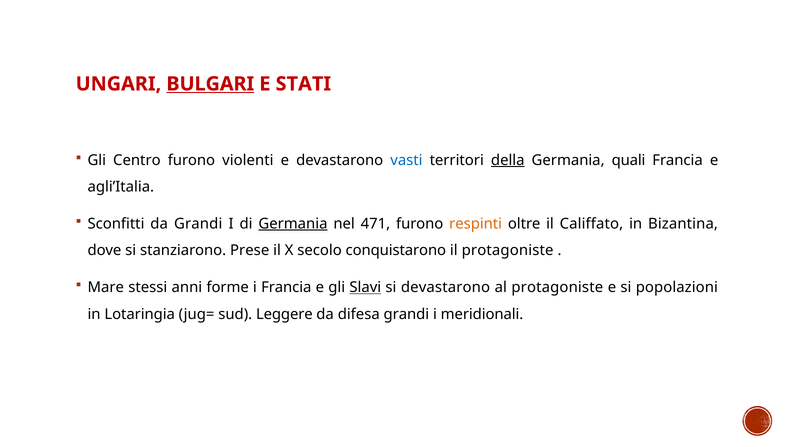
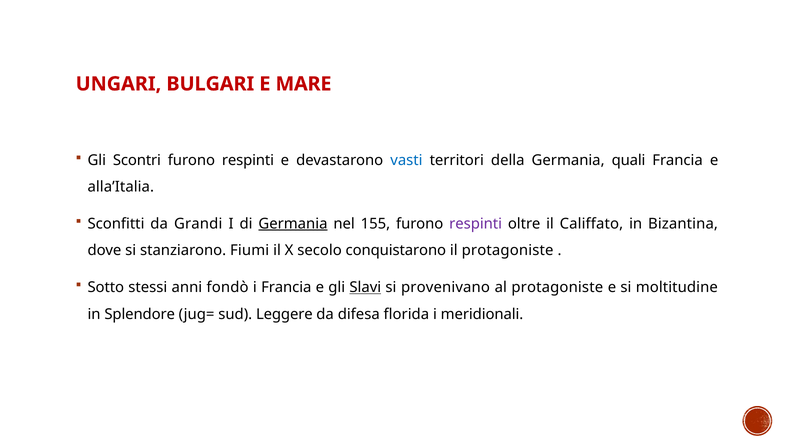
BULGARI underline: present -> none (210, 84)
STATI: STATI -> MARE (303, 84)
Centro: Centro -> Scontri (137, 160)
violenti: violenti -> respinti (248, 160)
della underline: present -> none (508, 160)
agli’Italia: agli’Italia -> alla’Italia (121, 187)
471: 471 -> 155 (375, 224)
respinti colour: orange -> purple (476, 224)
Prese: Prese -> Fiumi (250, 250)
Mare: Mare -> Sotto (106, 287)
forme: forme -> fondò (228, 287)
si devastarono: devastarono -> provenivano (446, 287)
popolazioni: popolazioni -> moltitudine (677, 287)
Lotaringia: Lotaringia -> Splendore (140, 314)
difesa grandi: grandi -> florida (406, 314)
